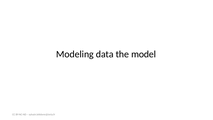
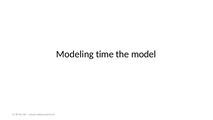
data: data -> time (105, 54)
